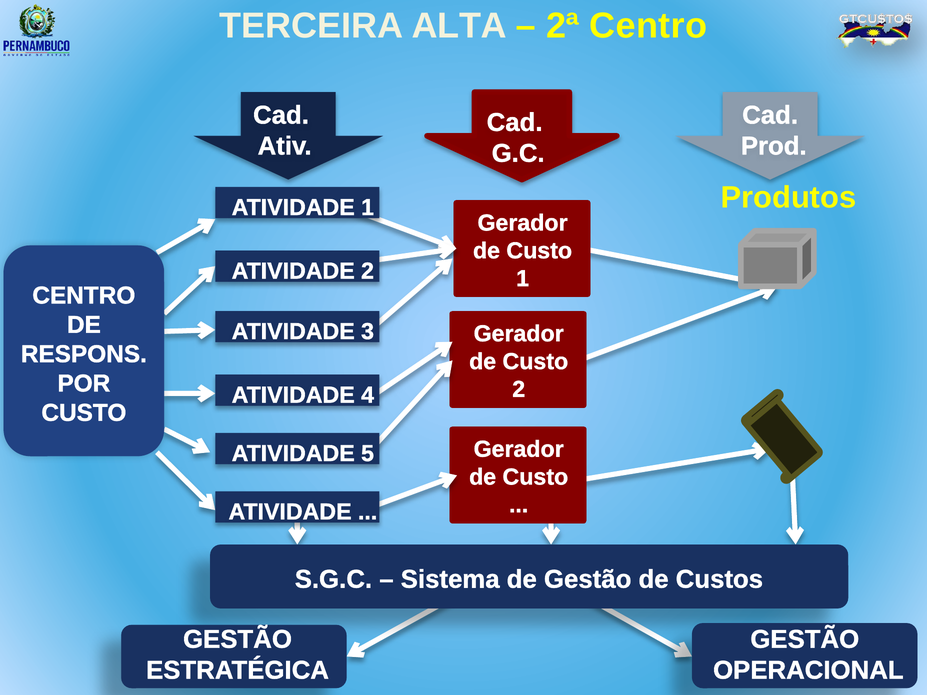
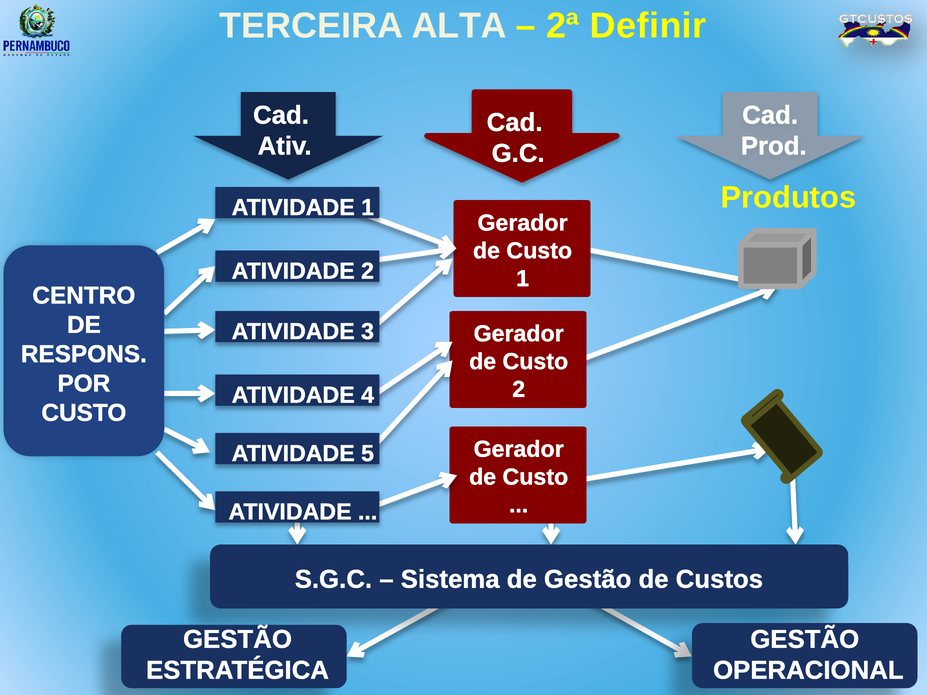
2ª Centro: Centro -> Definir (648, 26)
